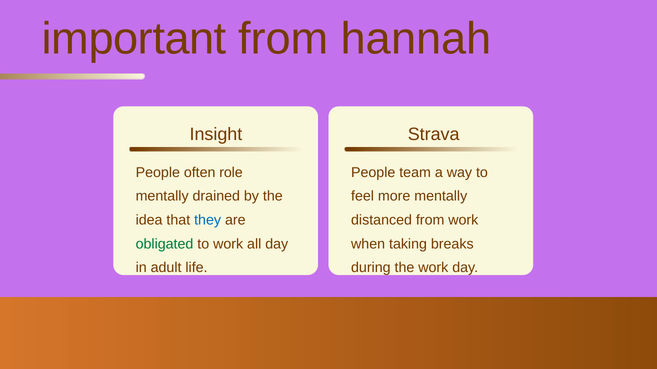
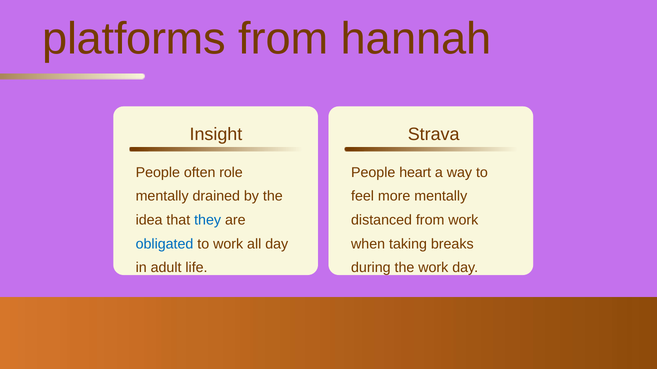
important: important -> platforms (134, 39)
team: team -> heart (415, 173)
obligated colour: green -> blue (165, 244)
